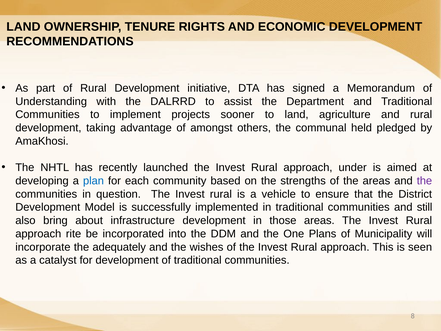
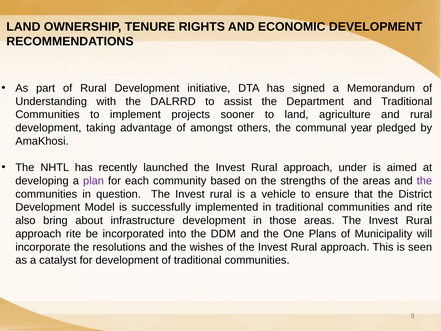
held: held -> year (362, 128)
plan colour: blue -> purple (93, 181)
and still: still -> rite (425, 207)
adequately: adequately -> resolutions (119, 247)
